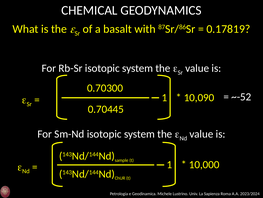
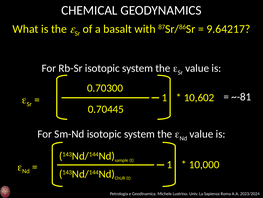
0.17819: 0.17819 -> 9.64217 (228, 29)
~-52: ~-52 -> ~-81 (241, 97)
10,090: 10,090 -> 10,602 (199, 97)
